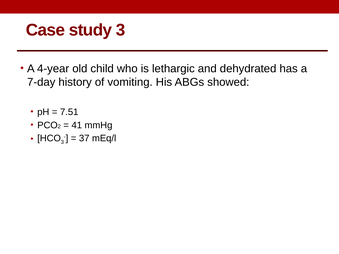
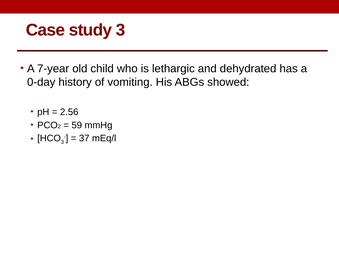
4-year: 4-year -> 7-year (53, 69)
7-day: 7-day -> 0-day (41, 82)
7.51: 7.51 -> 2.56 (69, 112)
41: 41 -> 59 (77, 125)
